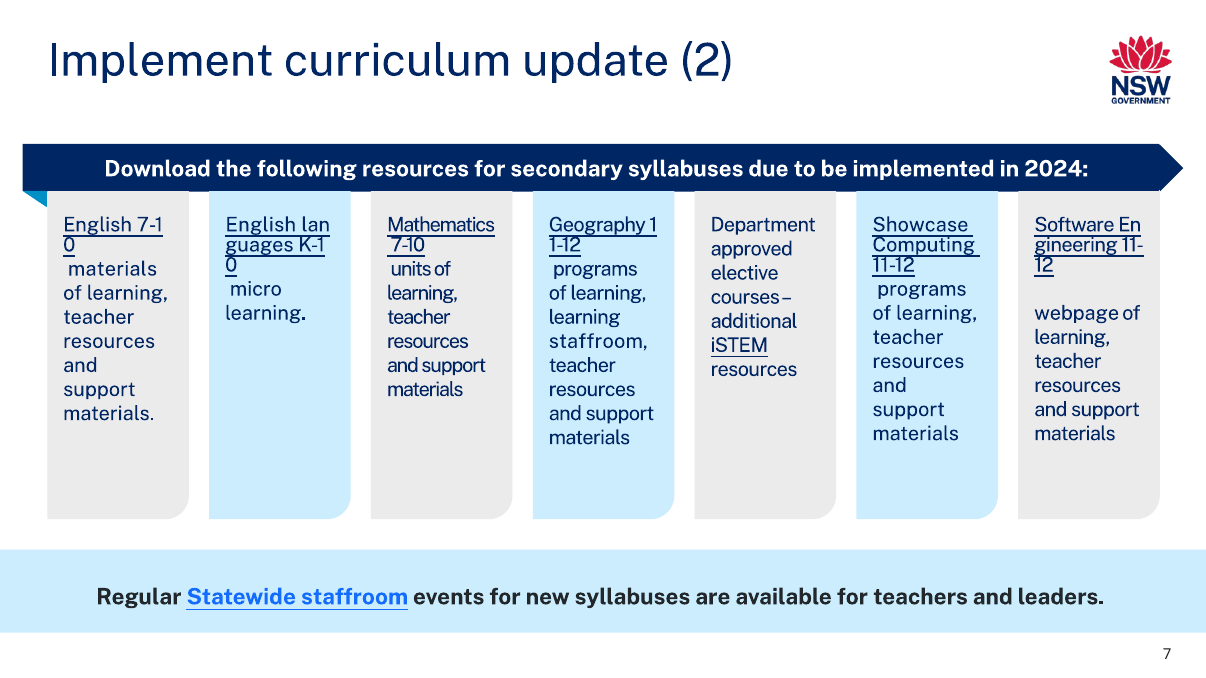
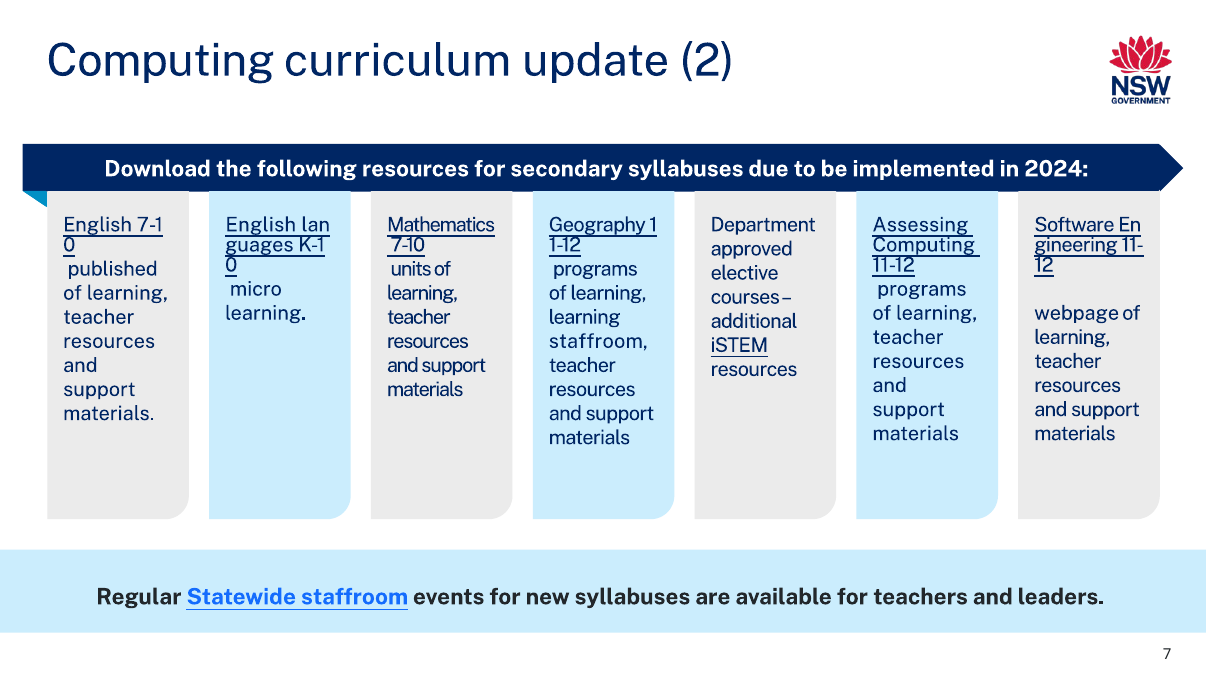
Implement: Implement -> Computing (161, 61)
Showcase: Showcase -> Assessing (920, 225)
materials: materials -> published (113, 269)
